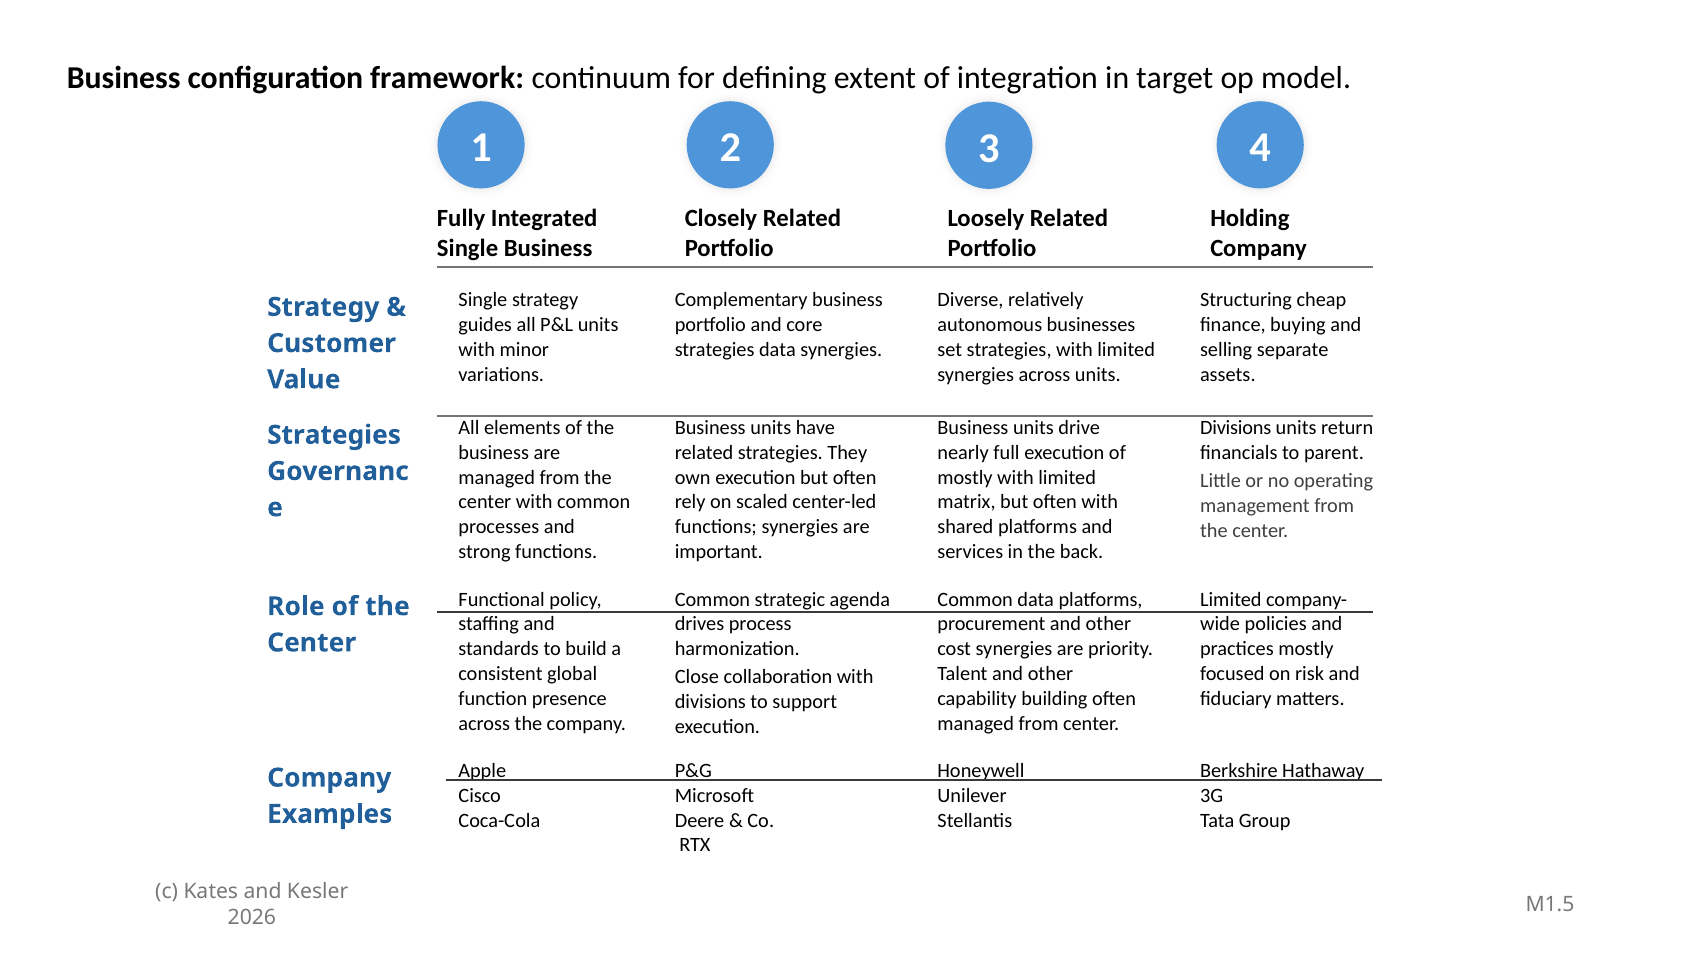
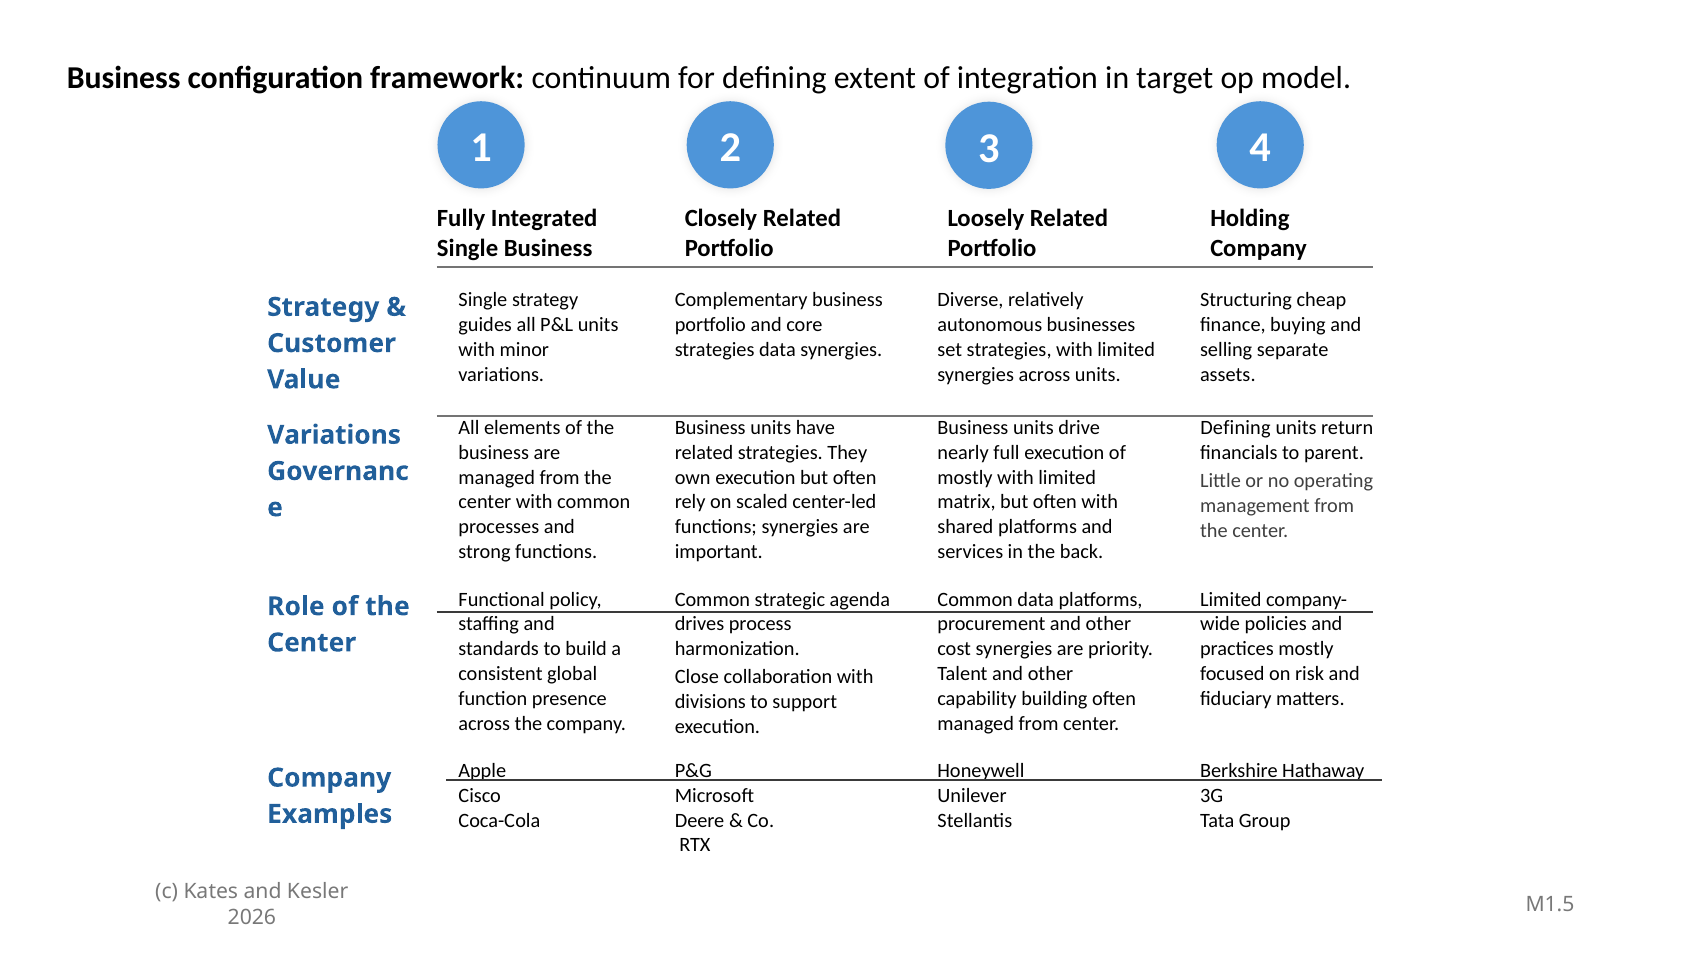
Divisions: Divisions -> Defining (1235, 428)
Strategies: Strategies -> Variations (334, 435)
